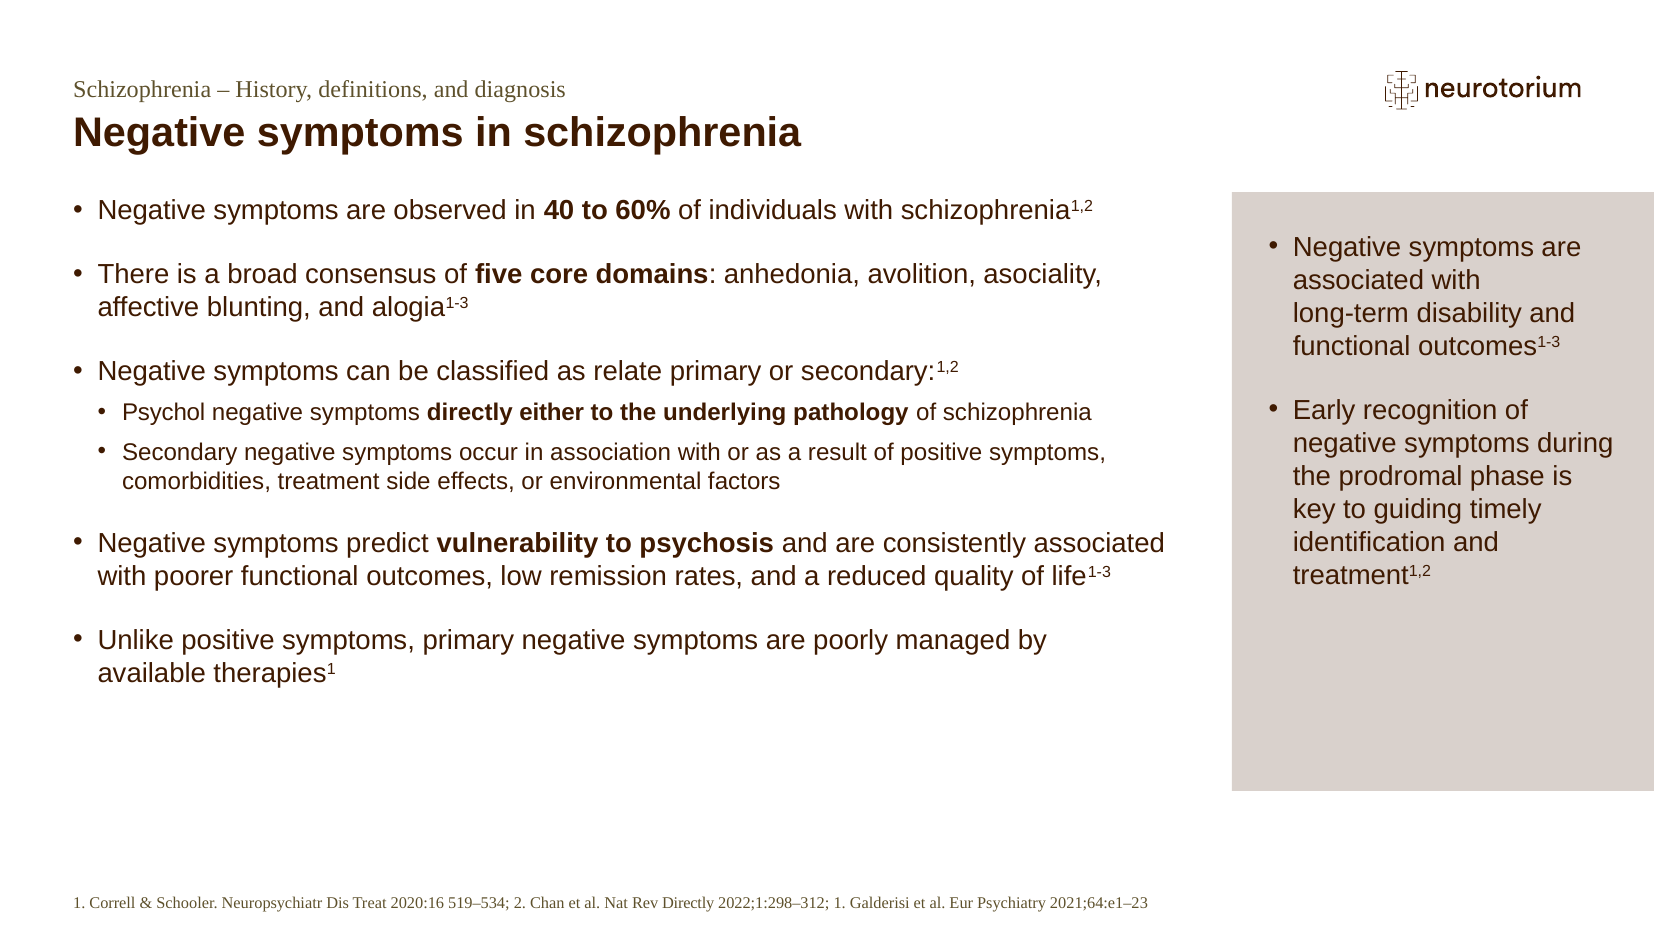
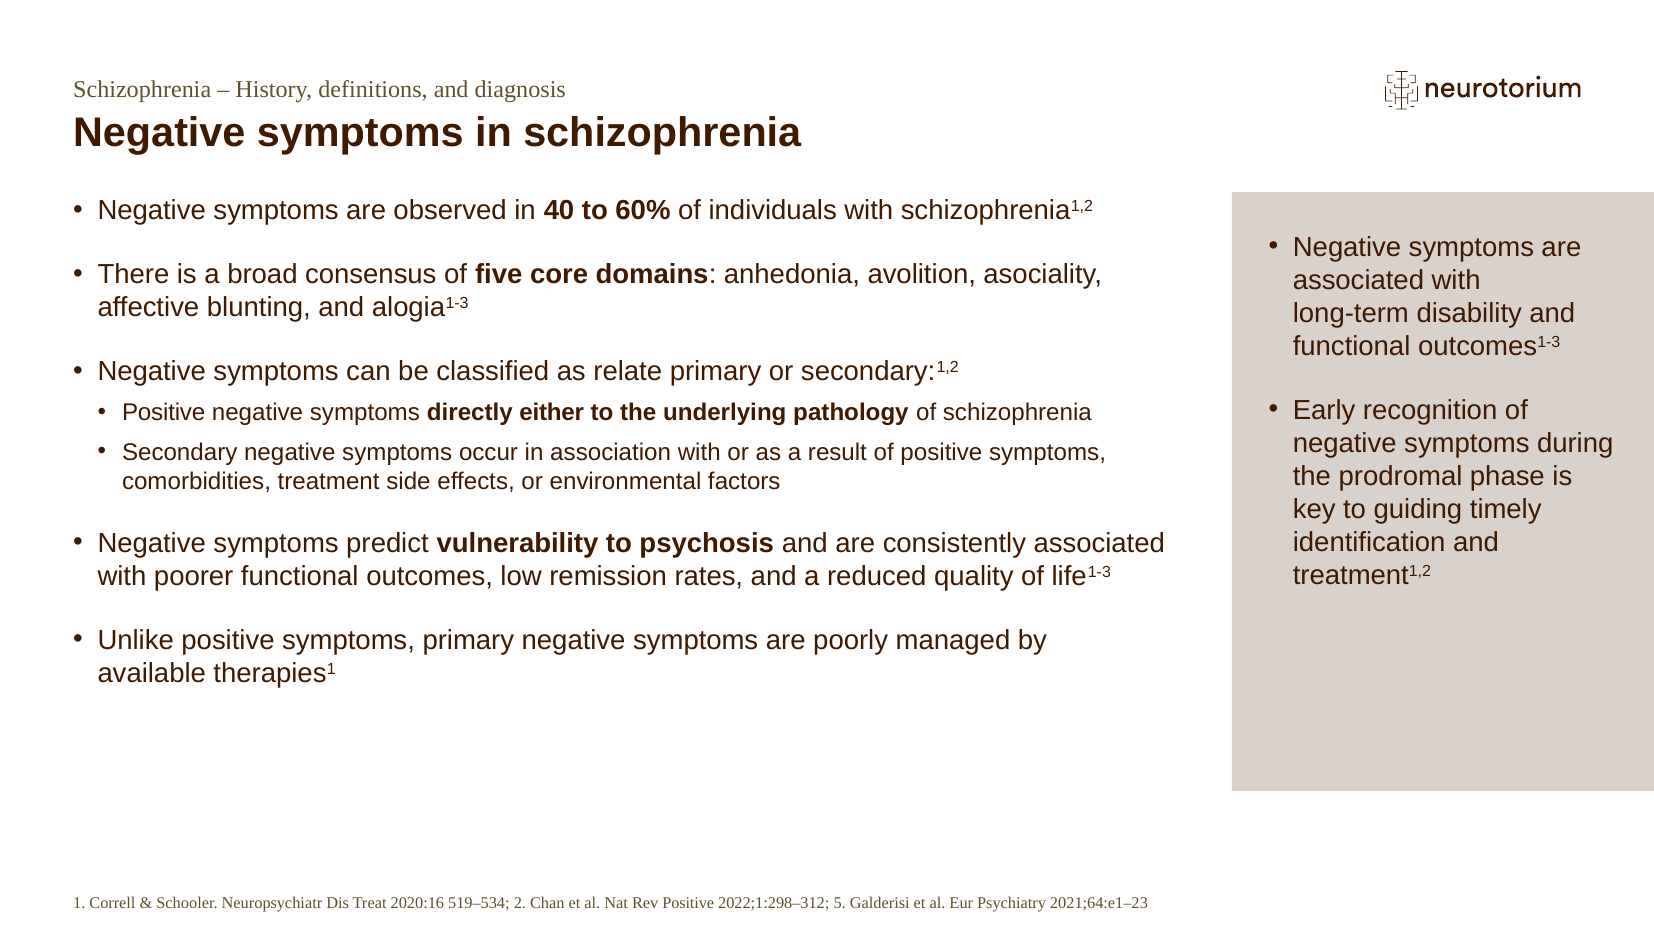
Psychol: Psychol -> Positive (164, 413)
Rev Directly: Directly -> Positive (688, 903)
2022;1:298–312 1: 1 -> 5 (840, 903)
